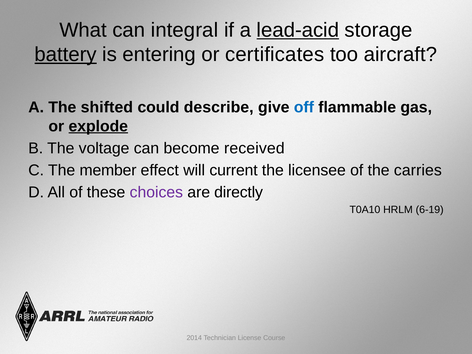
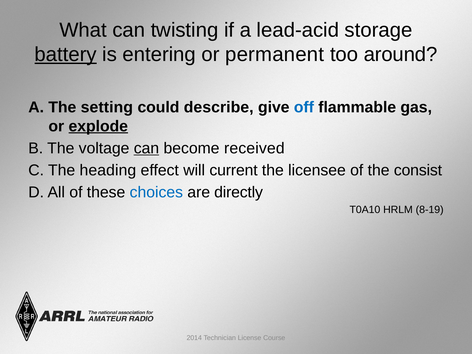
integral: integral -> twisting (185, 30)
lead-acid underline: present -> none (298, 30)
certificates: certificates -> permanent (275, 55)
aircraft: aircraft -> around (401, 55)
shifted: shifted -> setting (107, 107)
can underline: none -> present (146, 148)
member: member -> heading (108, 170)
carries: carries -> consist (418, 170)
choices colour: purple -> blue (156, 192)
6-19: 6-19 -> 8-19 (430, 210)
